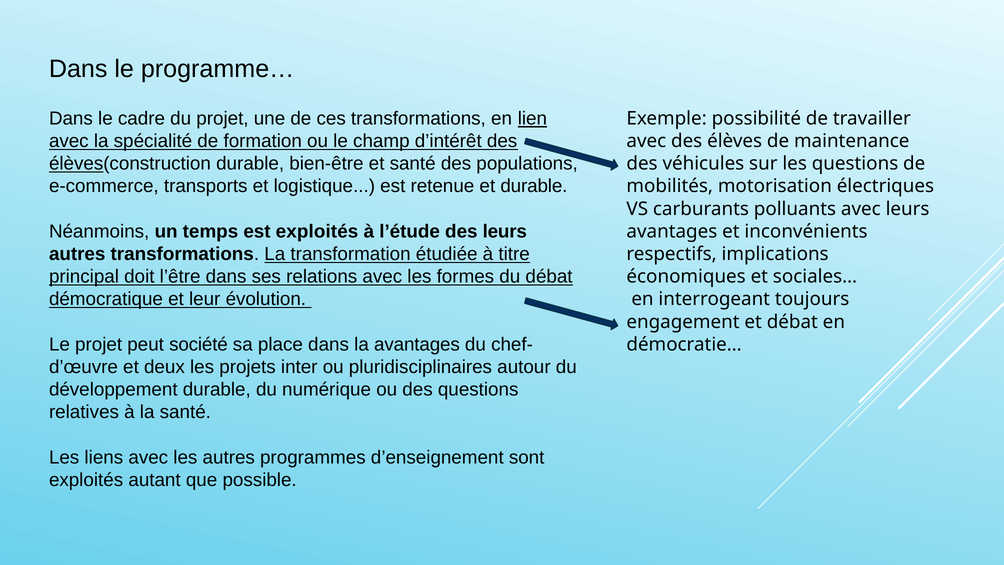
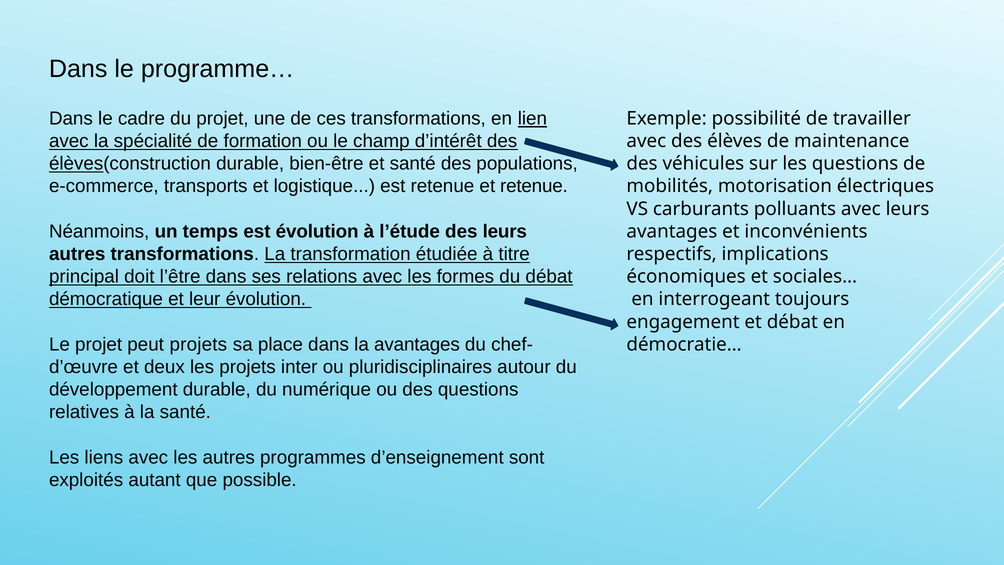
et durable: durable -> retenue (534, 186)
est exploités: exploités -> évolution (317, 231)
peut société: société -> projets (198, 344)
